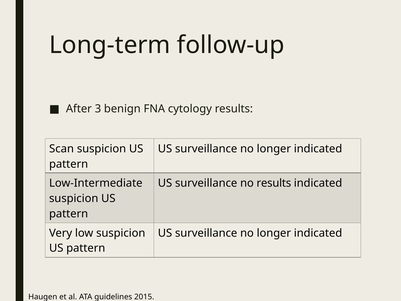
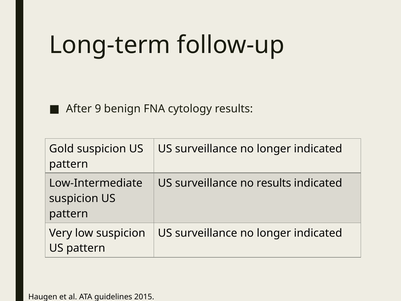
3: 3 -> 9 (98, 109)
Scan: Scan -> Gold (62, 149)
